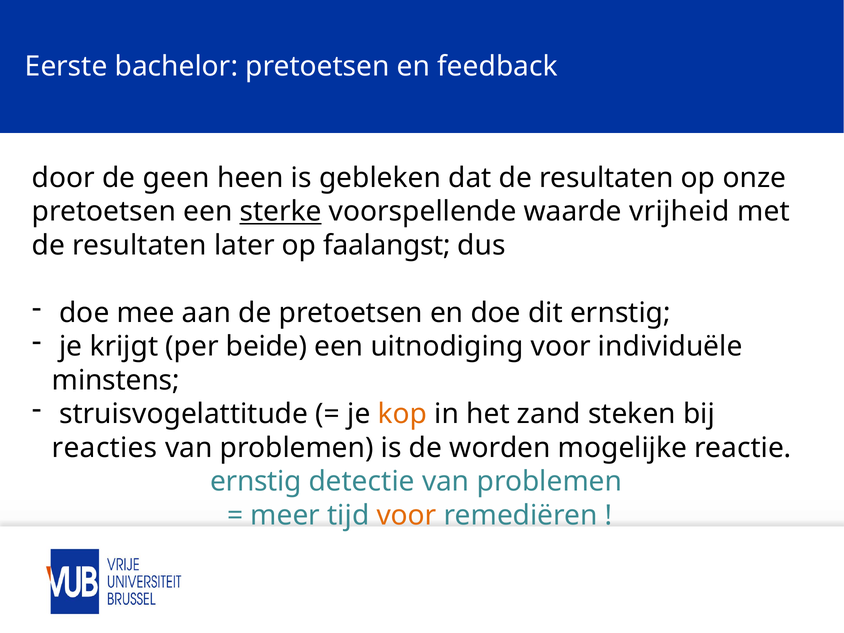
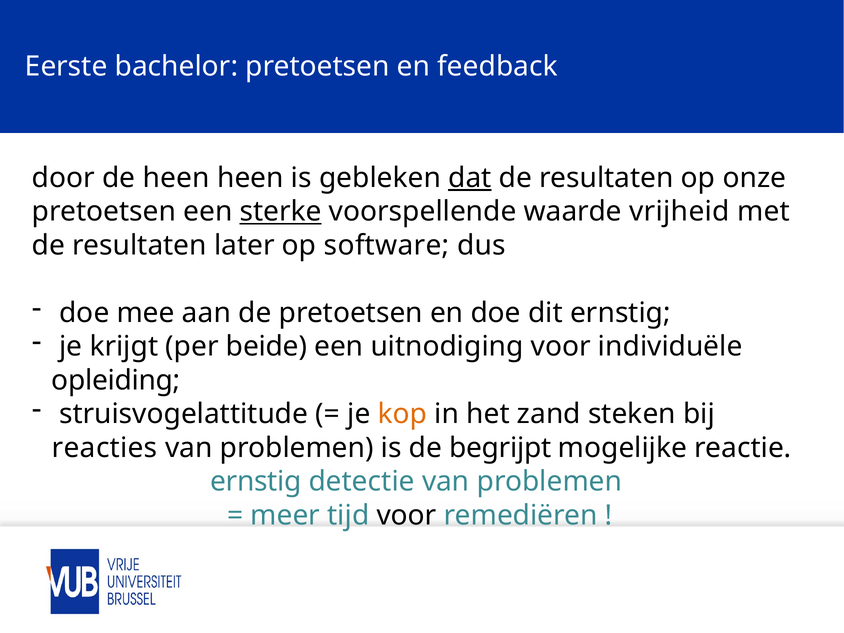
de geen: geen -> heen (176, 178)
dat underline: none -> present (470, 178)
faalangst: faalangst -> software (387, 245)
minstens: minstens -> opleiding (116, 380)
worden: worden -> begrijpt (500, 448)
voor colour: orange -> black (407, 515)
